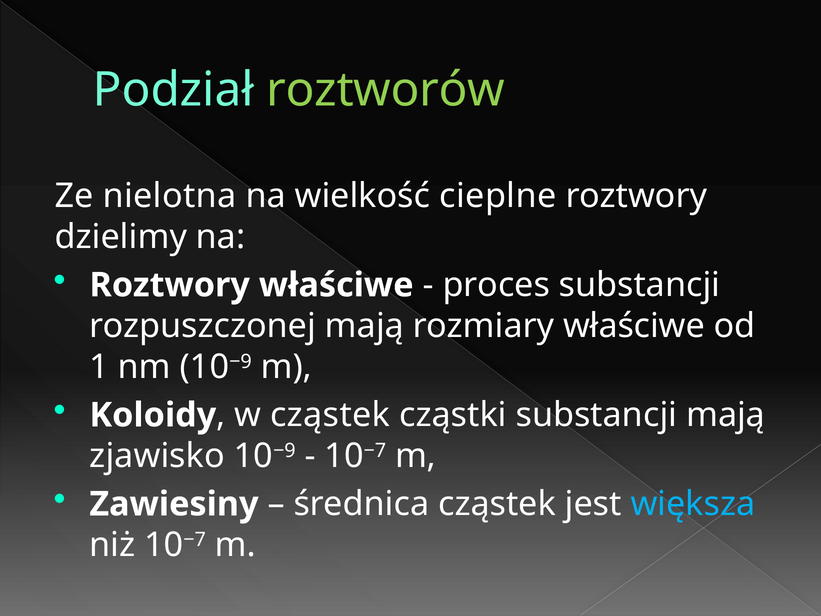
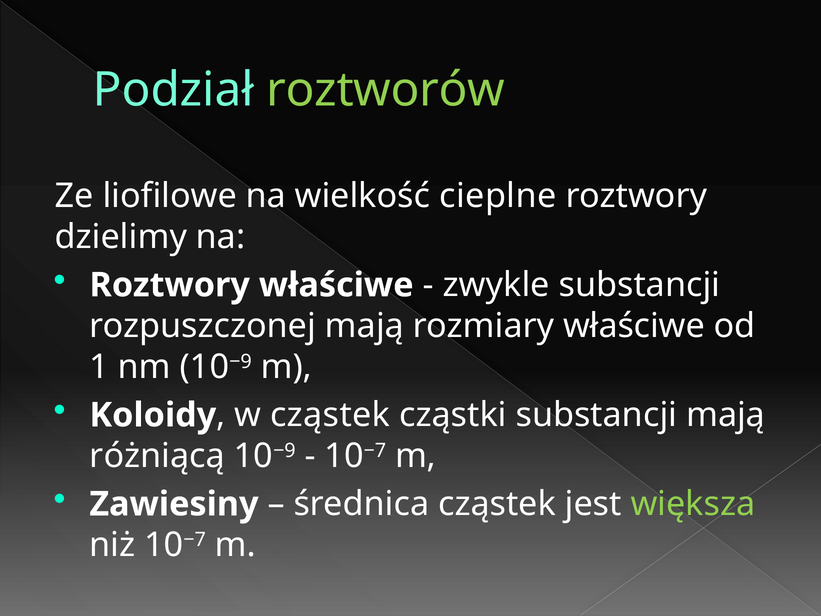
nielotna: nielotna -> liofilowe (170, 196)
proces: proces -> zwykle (496, 285)
zjawisko: zjawisko -> różniącą (157, 456)
większa colour: light blue -> light green (693, 504)
